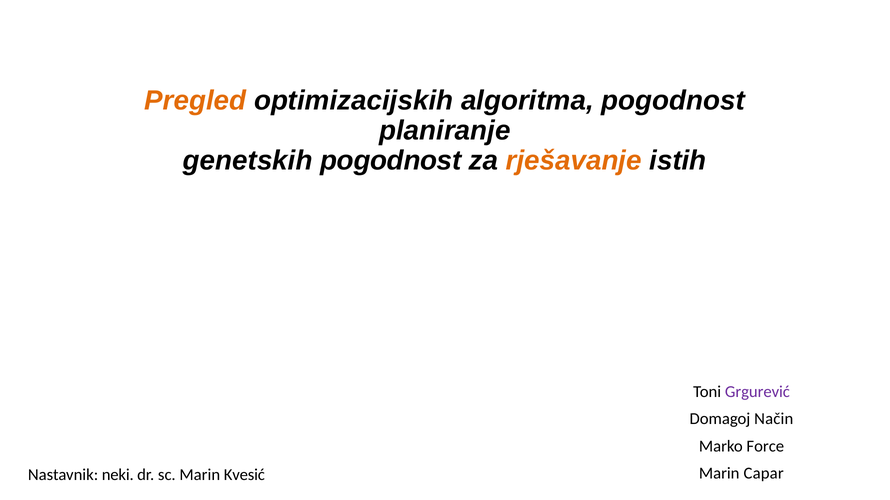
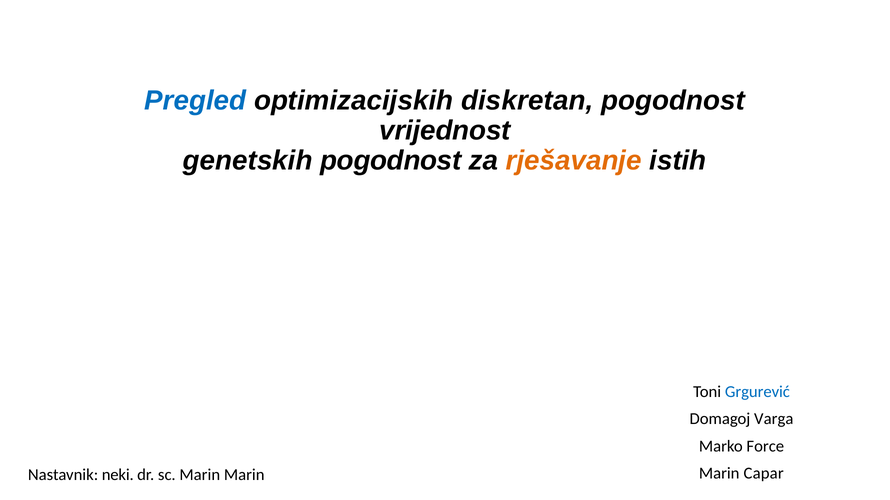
Pregled colour: orange -> blue (195, 101)
algoritma: algoritma -> diskretan (527, 101)
planiranje: planiranje -> vrijednost (445, 131)
Grgurević colour: purple -> blue (757, 392)
Način: Način -> Varga (774, 419)
Marin Kvesić: Kvesić -> Marin (244, 475)
